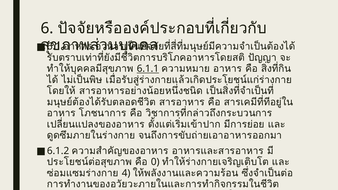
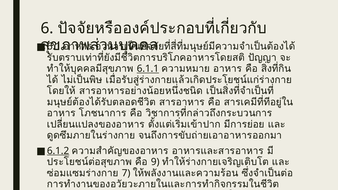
6.1.2 underline: none -> present (58, 151)
0: 0 -> 9 (155, 162)
4: 4 -> 7 (126, 173)
